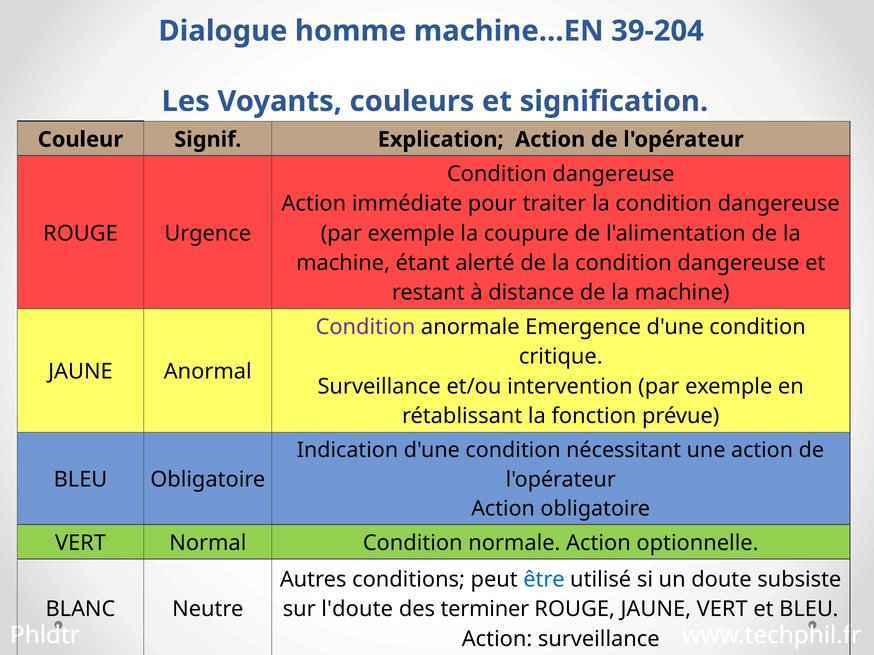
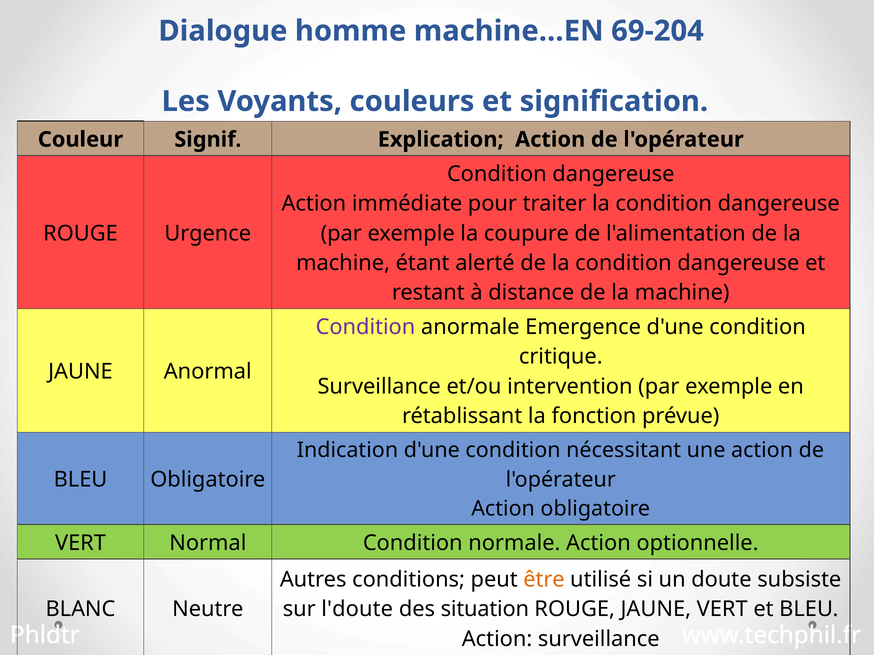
39-204: 39-204 -> 69-204 (657, 31)
être colour: blue -> orange (544, 580)
terminer: terminer -> situation (485, 610)
